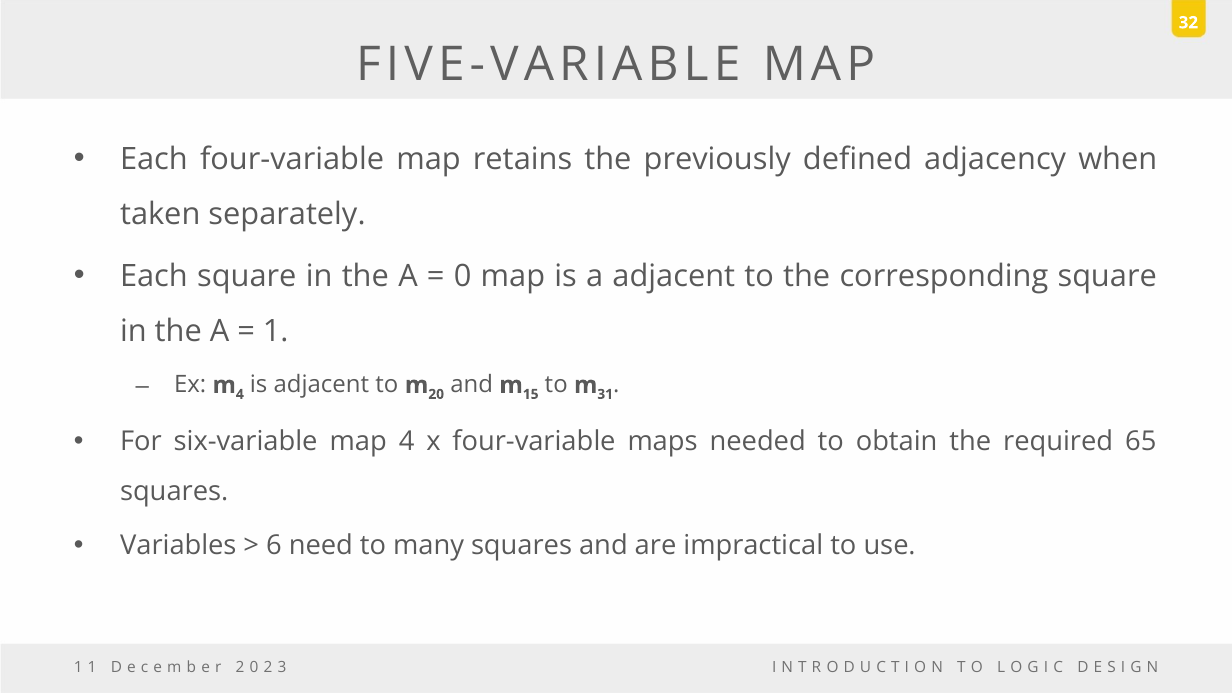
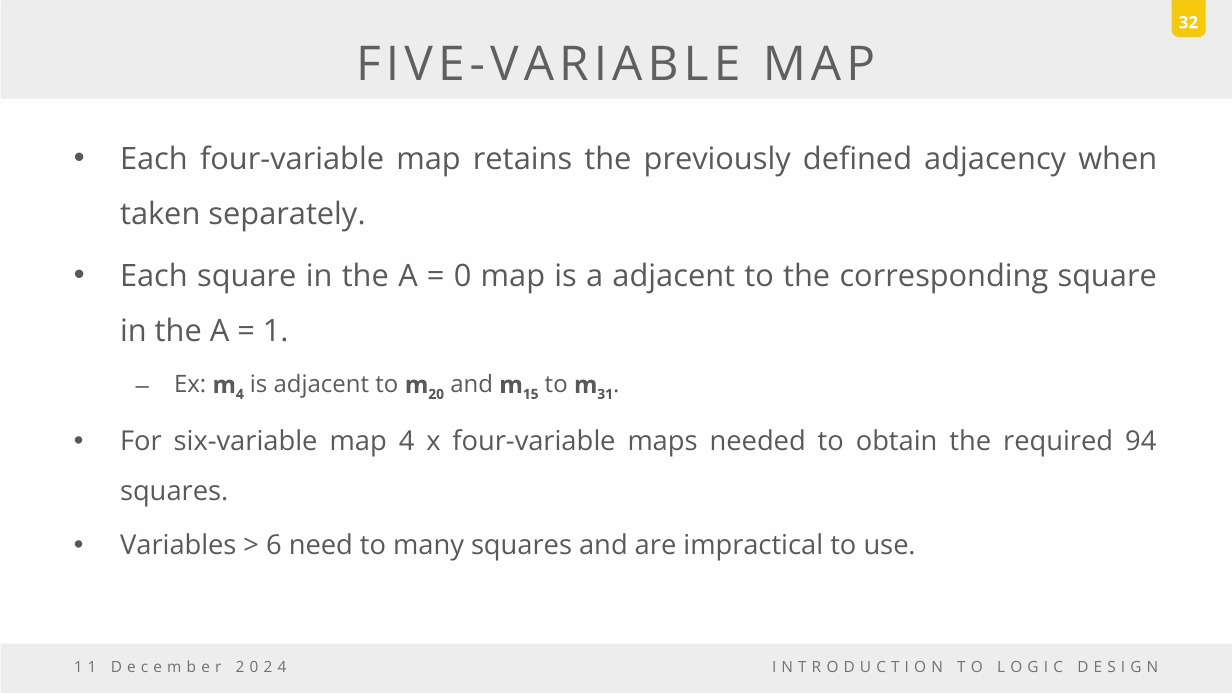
65: 65 -> 94 (1141, 442)
3: 3 -> 4 (282, 667)
